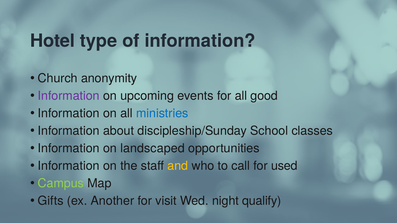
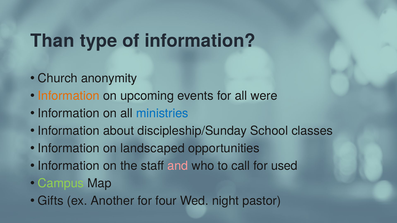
Hotel: Hotel -> Than (52, 41)
Information colour: purple -> orange (69, 96)
good: good -> were (264, 96)
and colour: yellow -> pink (178, 166)
visit: visit -> four (166, 201)
qualify: qualify -> pastor (262, 201)
